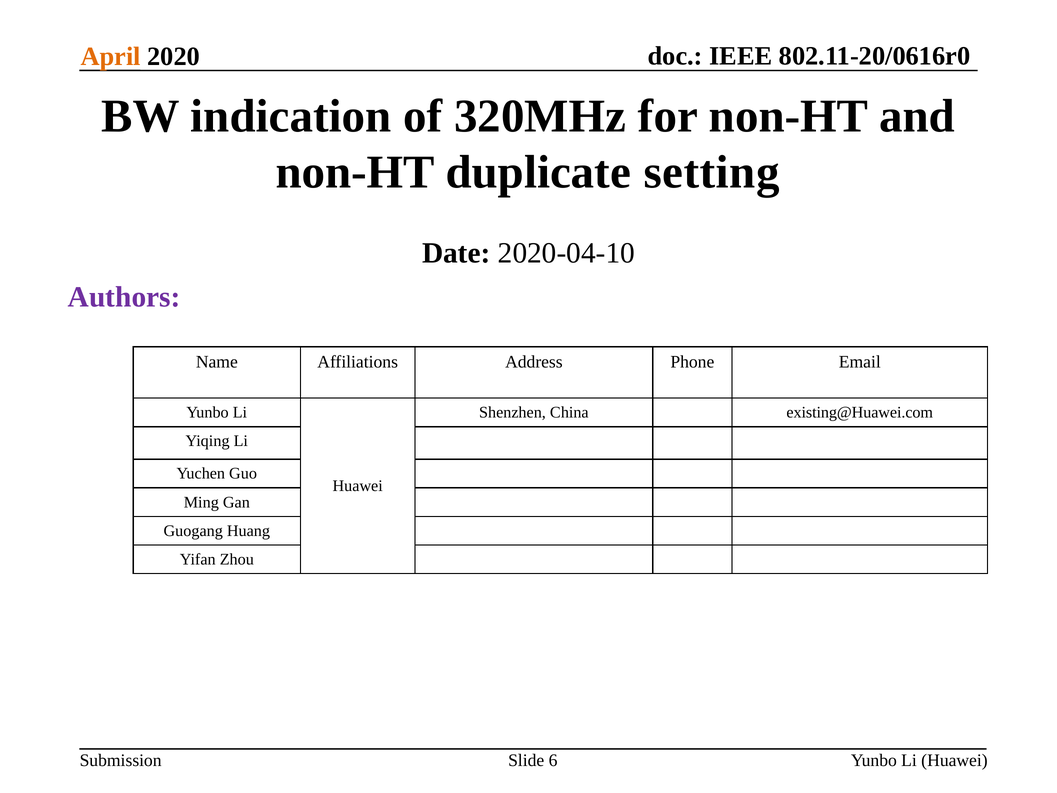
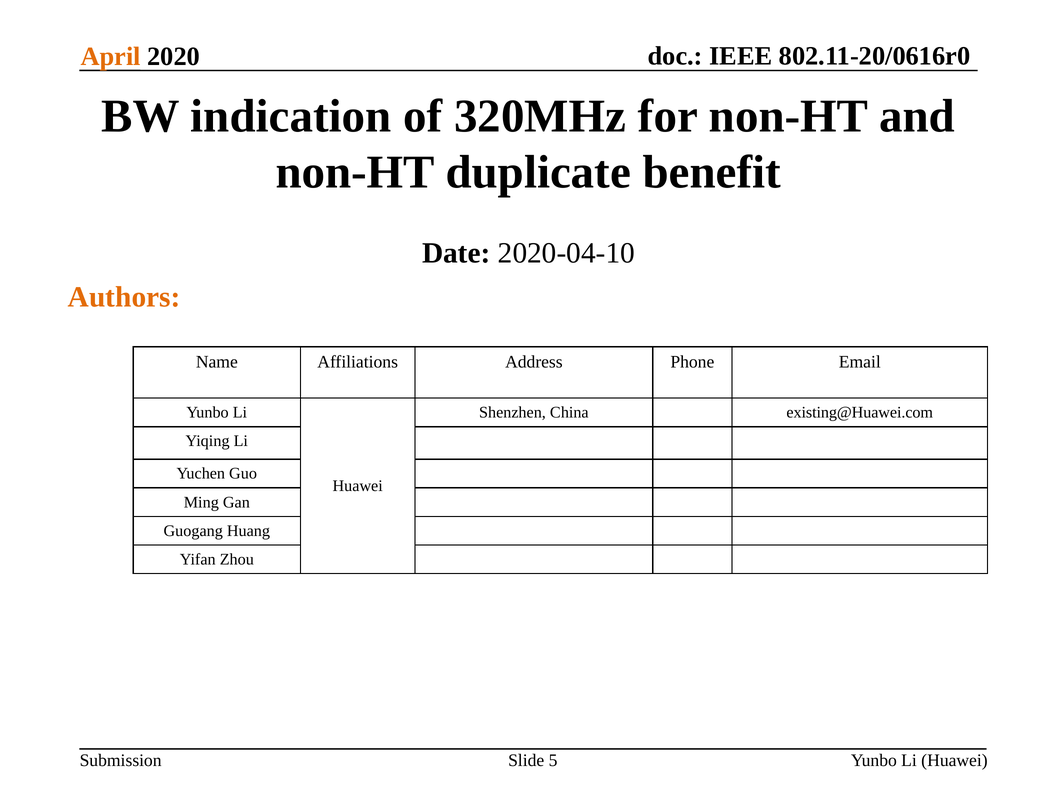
setting: setting -> benefit (712, 172)
Authors colour: purple -> orange (124, 297)
6: 6 -> 5 (553, 760)
